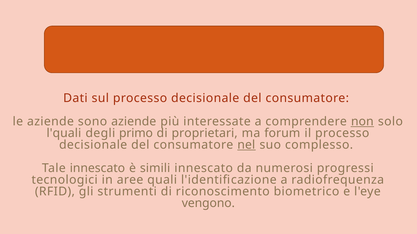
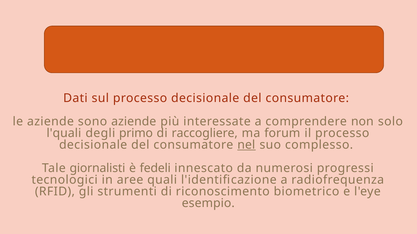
non underline: present -> none (362, 122)
proprietari: proprietari -> raccogliere (205, 133)
Tale innescato: innescato -> giornalisti (97, 169)
simili: simili -> fedeli (155, 169)
vengono: vengono -> esempio (208, 204)
